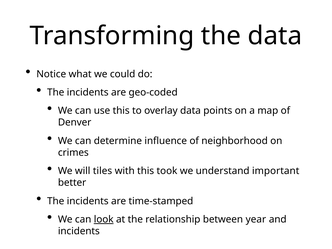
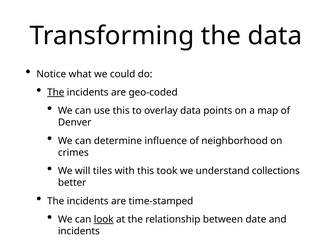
The underline: none -> present (56, 92)
important: important -> collections (276, 171)
year: year -> date (256, 219)
